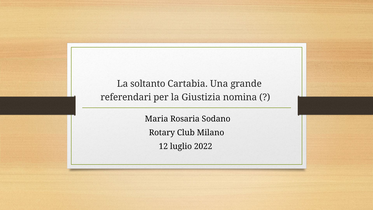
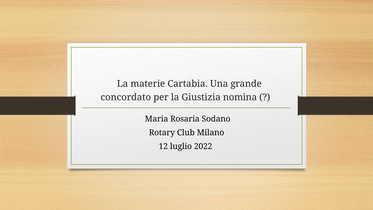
soltanto: soltanto -> materie (148, 84)
referendari: referendari -> concordato (126, 97)
